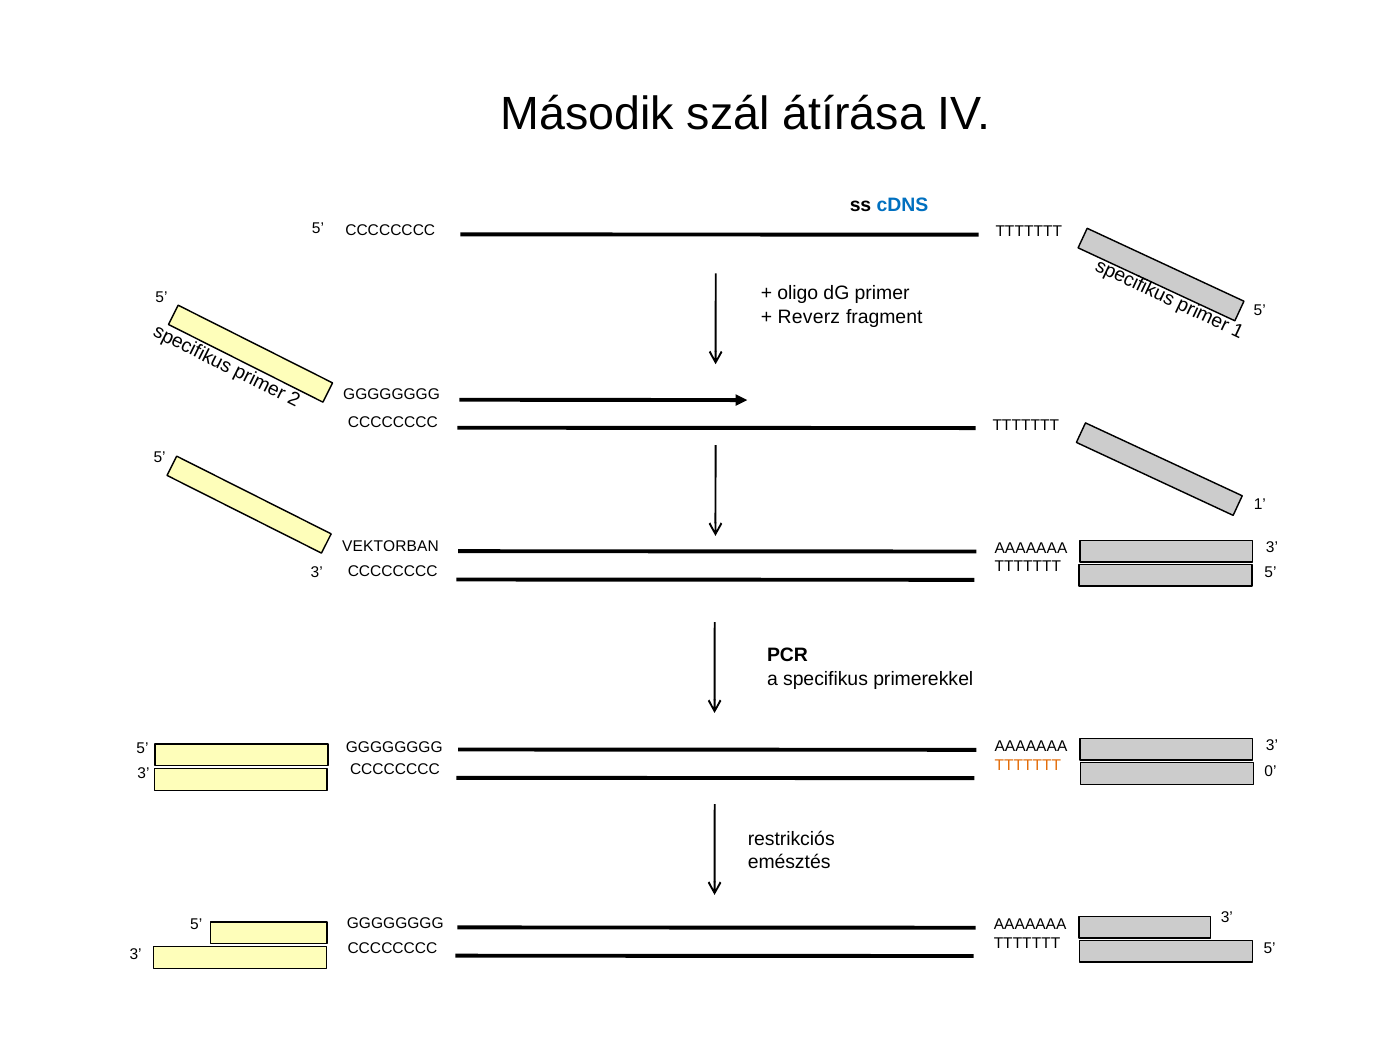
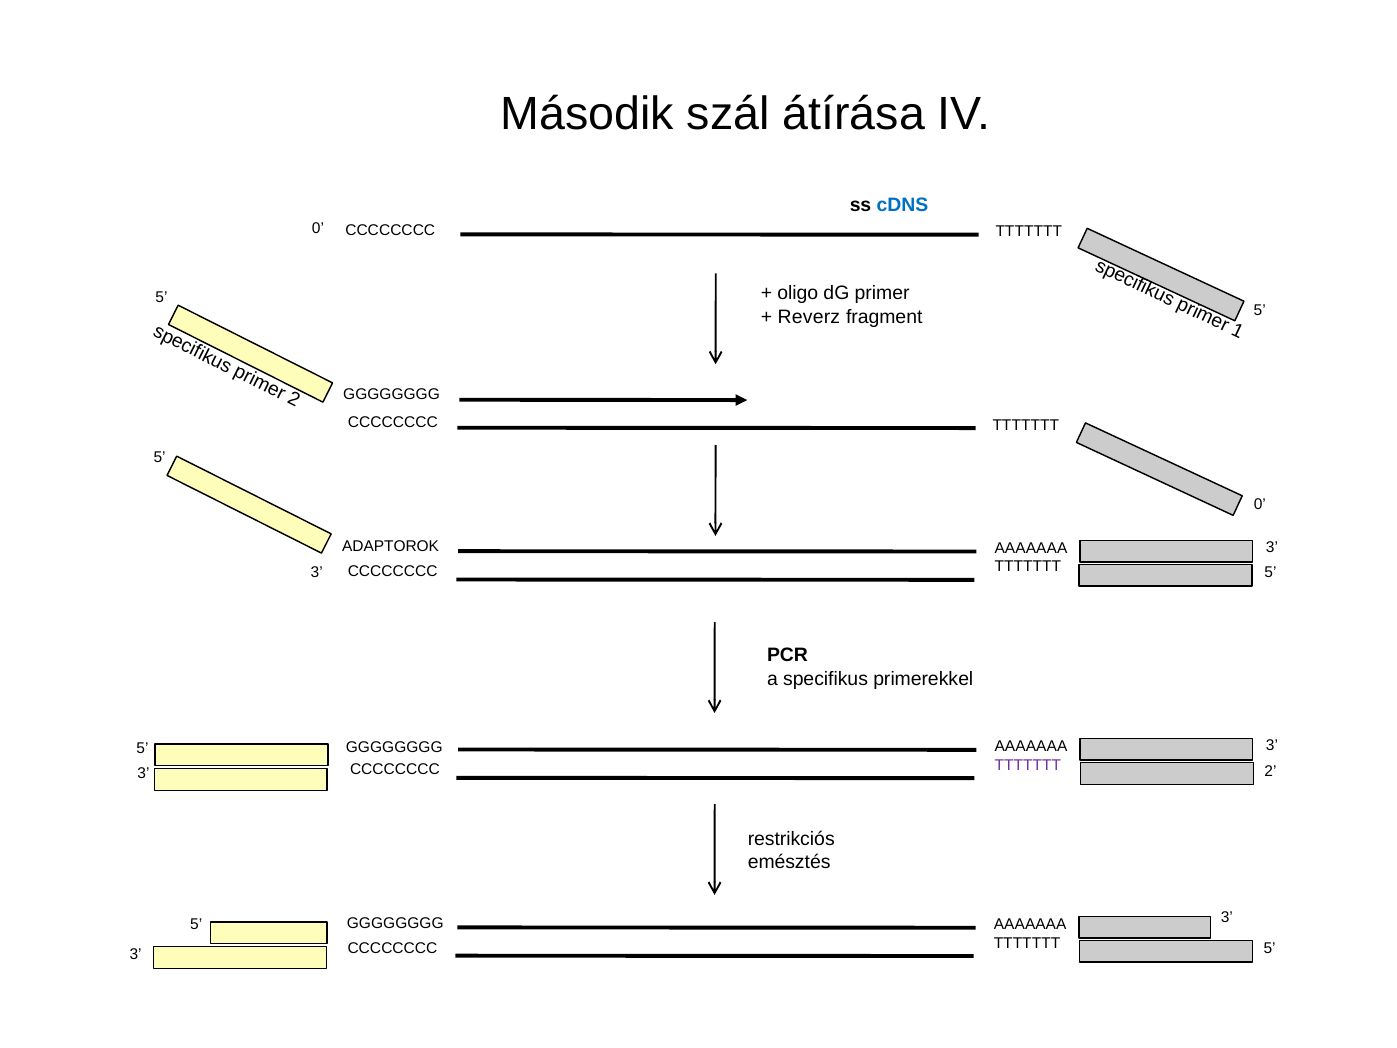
5: 5 -> 0 (318, 228)
1: 1 -> 0 (1260, 505)
VEKTORBAN: VEKTORBAN -> ADAPTOROK (391, 546)
TTTTTTT colour: orange -> purple (1028, 765)
0: 0 -> 2 (1270, 771)
